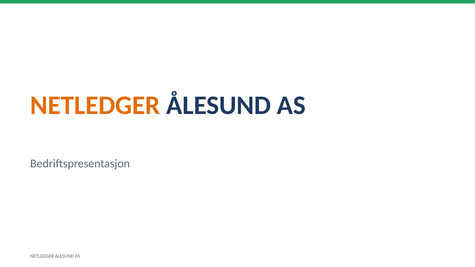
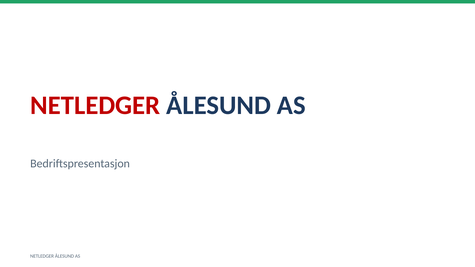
NETLEDGER colour: orange -> red (95, 105)
